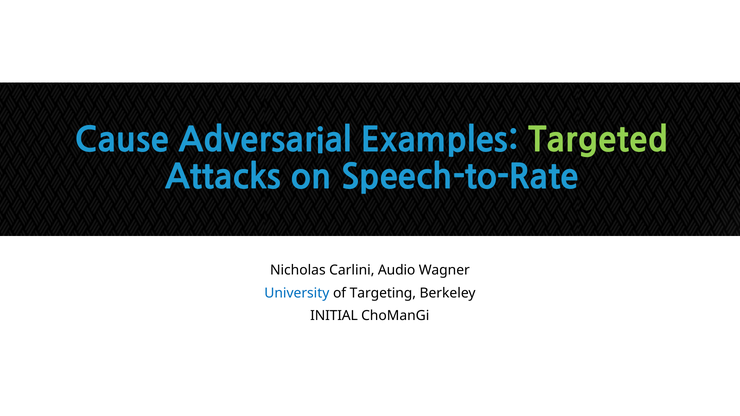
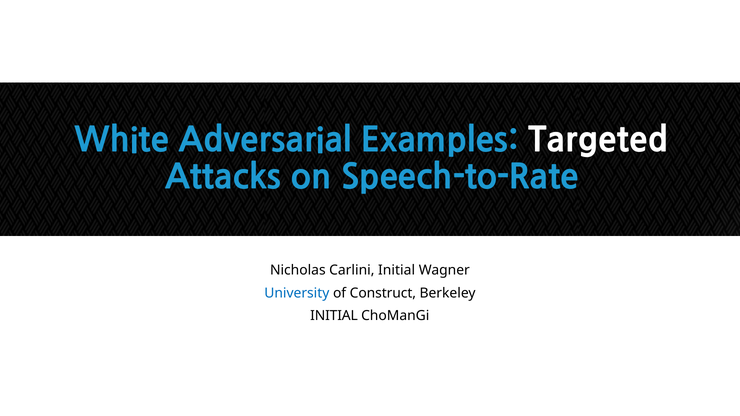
Cause: Cause -> White (122, 141)
Targeted colour: light green -> white (598, 141)
Carlini Audio: Audio -> Initial (397, 270)
Targeting: Targeting -> Construct (383, 293)
